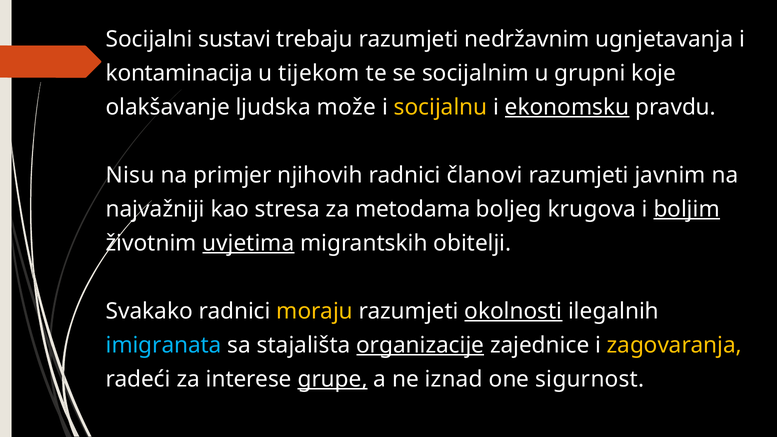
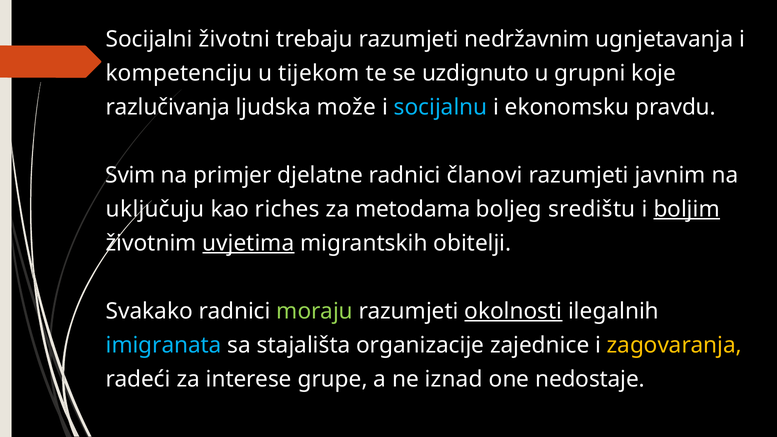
sustavi: sustavi -> životni (235, 39)
kontaminacija: kontaminacija -> kompetenciju (179, 73)
socijalnim: socijalnim -> uzdignuto (475, 73)
olakšavanje: olakšavanje -> razlučivanja (168, 107)
socijalnu colour: yellow -> light blue (441, 107)
ekonomsku underline: present -> none (567, 107)
Nisu: Nisu -> Svim (131, 175)
njihovih: njihovih -> djelatne (320, 175)
najvažniji: najvažniji -> uključuju (155, 209)
stresa: stresa -> riches (287, 209)
krugova: krugova -> središtu (592, 209)
moraju colour: yellow -> light green (315, 311)
organizacije underline: present -> none (420, 345)
grupe underline: present -> none (333, 379)
sigurnost: sigurnost -> nedostaje (590, 379)
